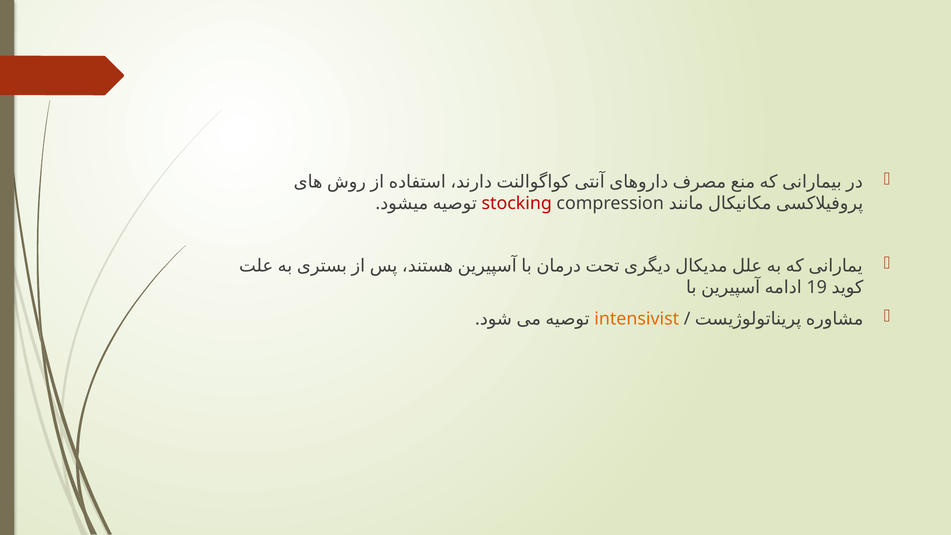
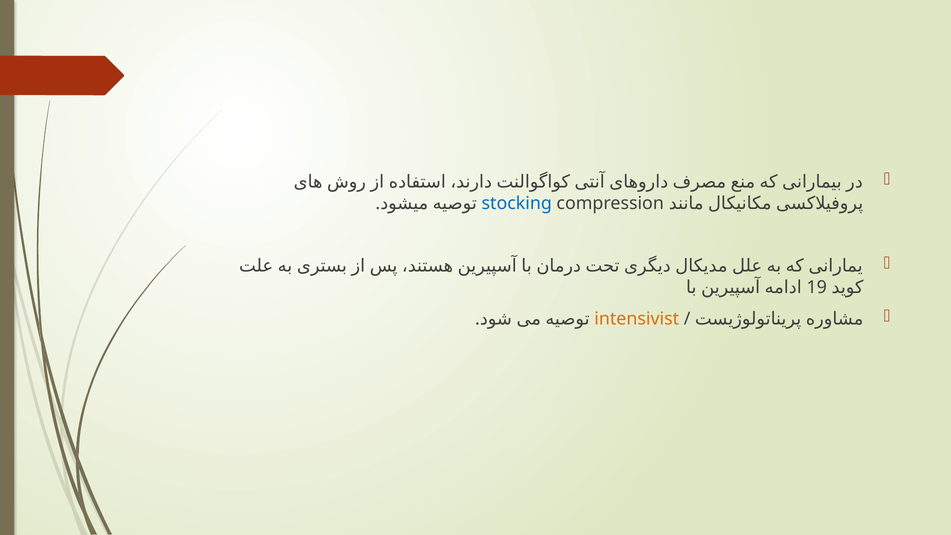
stocking colour: red -> blue (517, 203)
